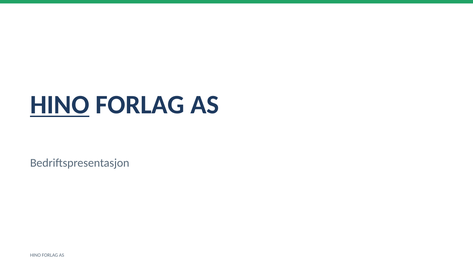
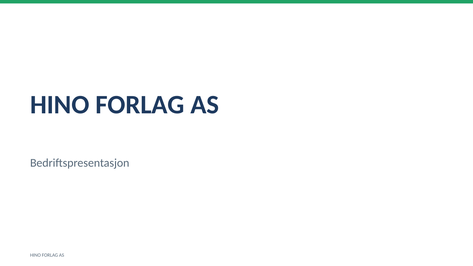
HINO underline: present -> none (60, 105)
